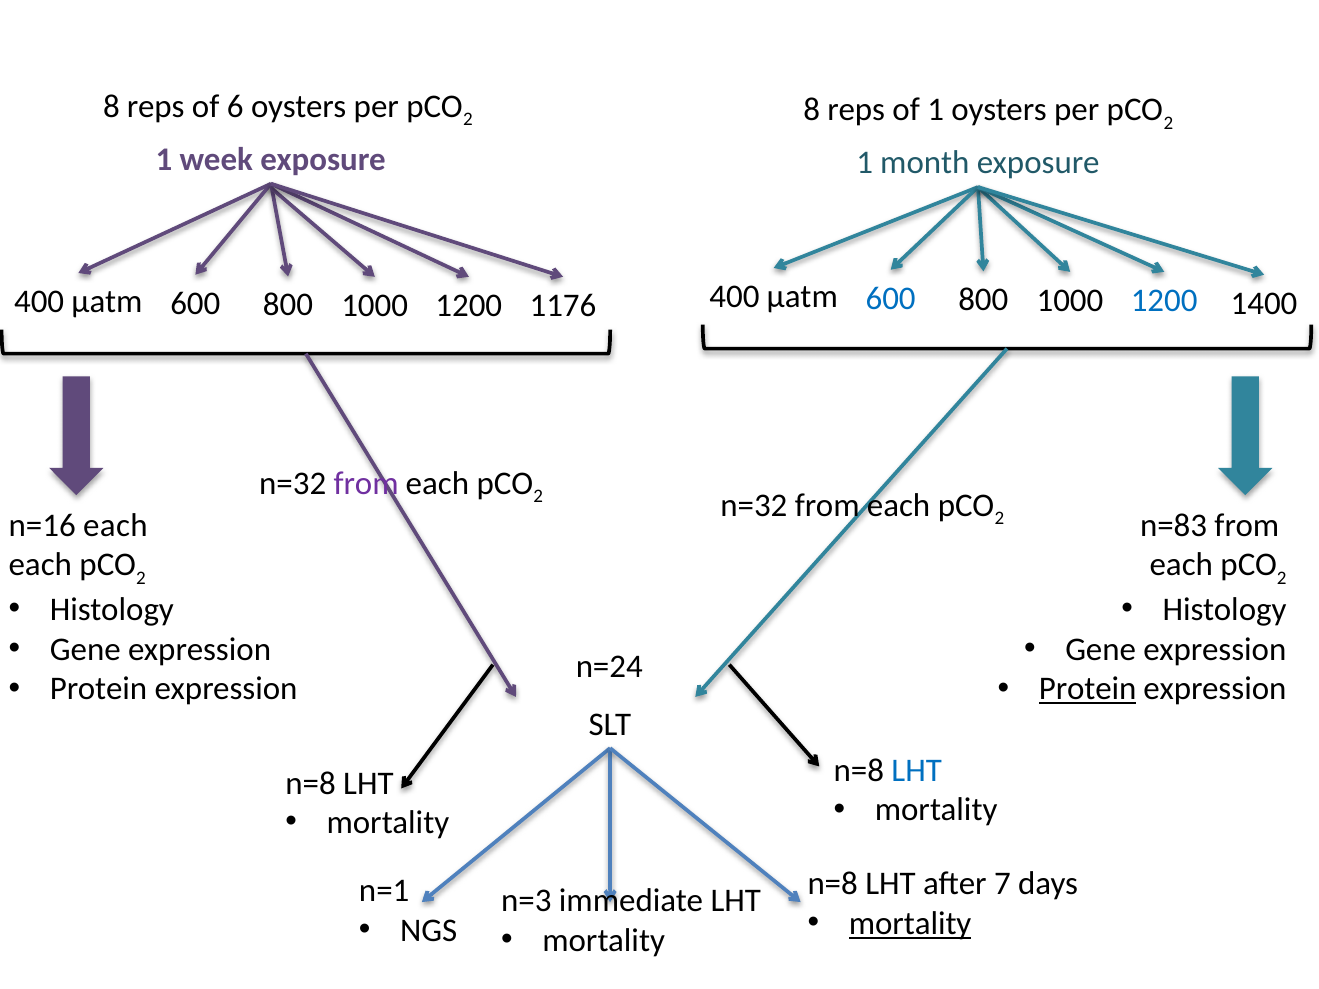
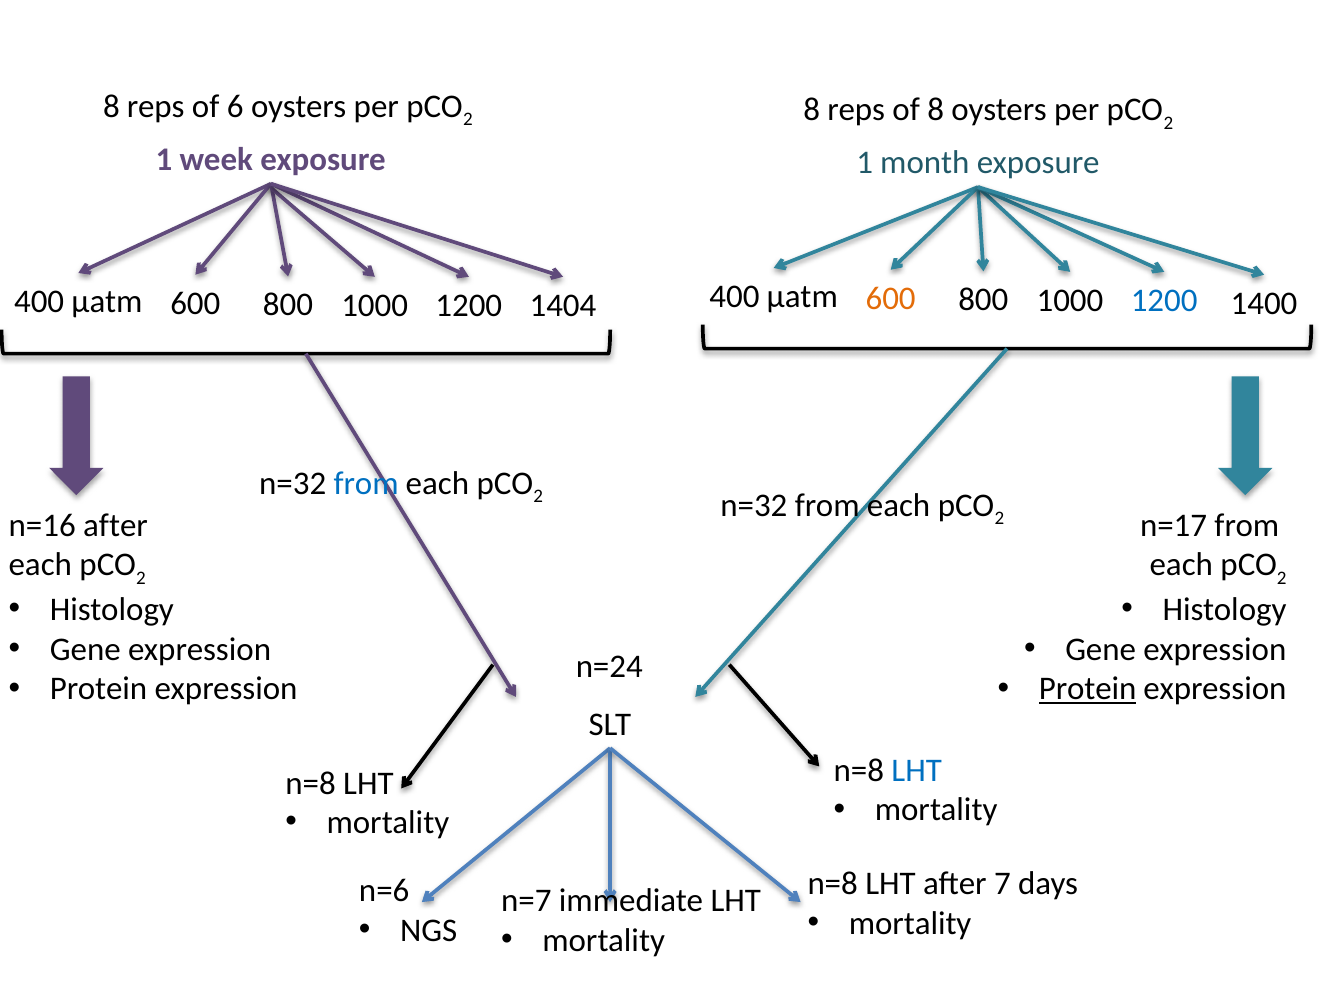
of 1: 1 -> 8 (936, 110)
1176: 1176 -> 1404 (563, 305)
600 colour: blue -> orange (891, 298)
from colour: purple -> blue (366, 484)
n=16 each: each -> after (116, 525)
n=83: n=83 -> n=17 (1174, 525)
n=1: n=1 -> n=6 (384, 891)
n=3: n=3 -> n=7 (526, 901)
mortality underline: present -> none (910, 924)
